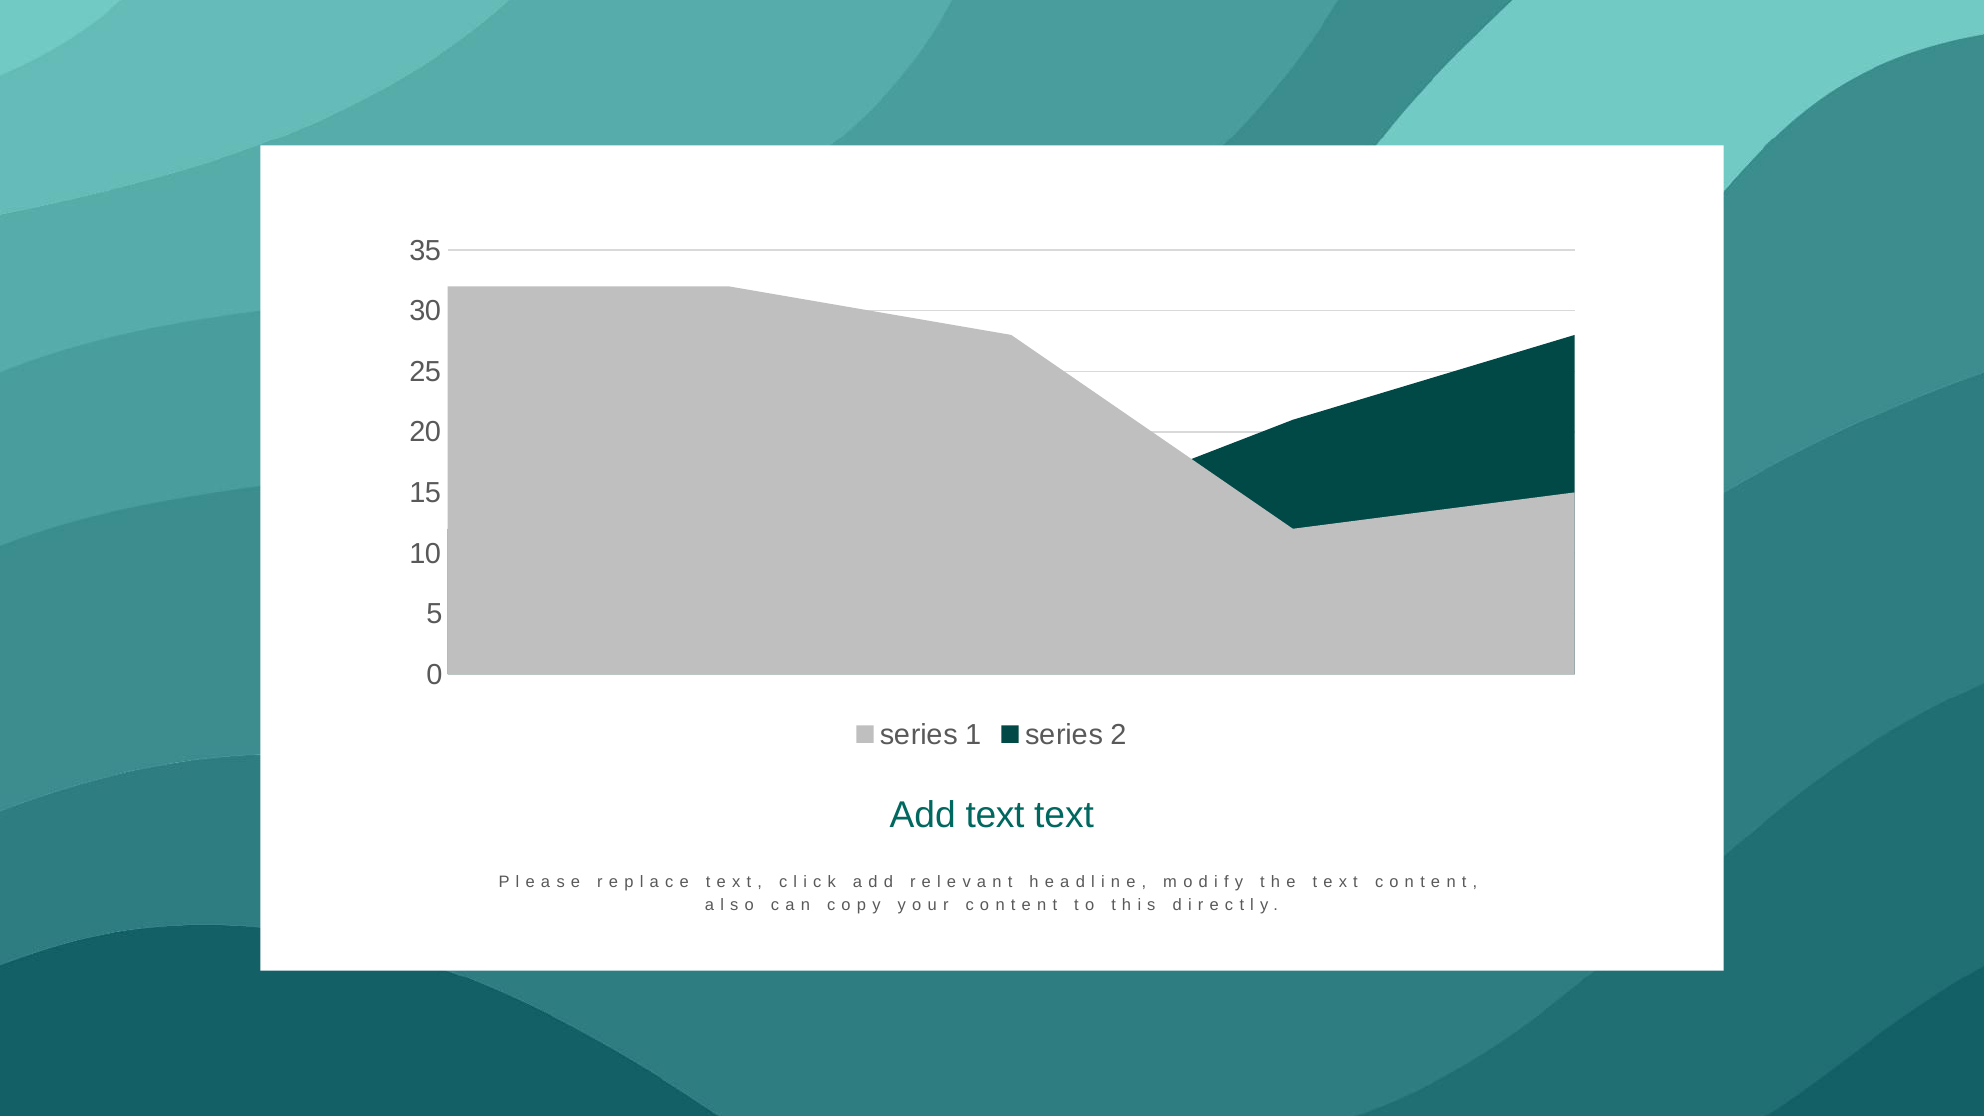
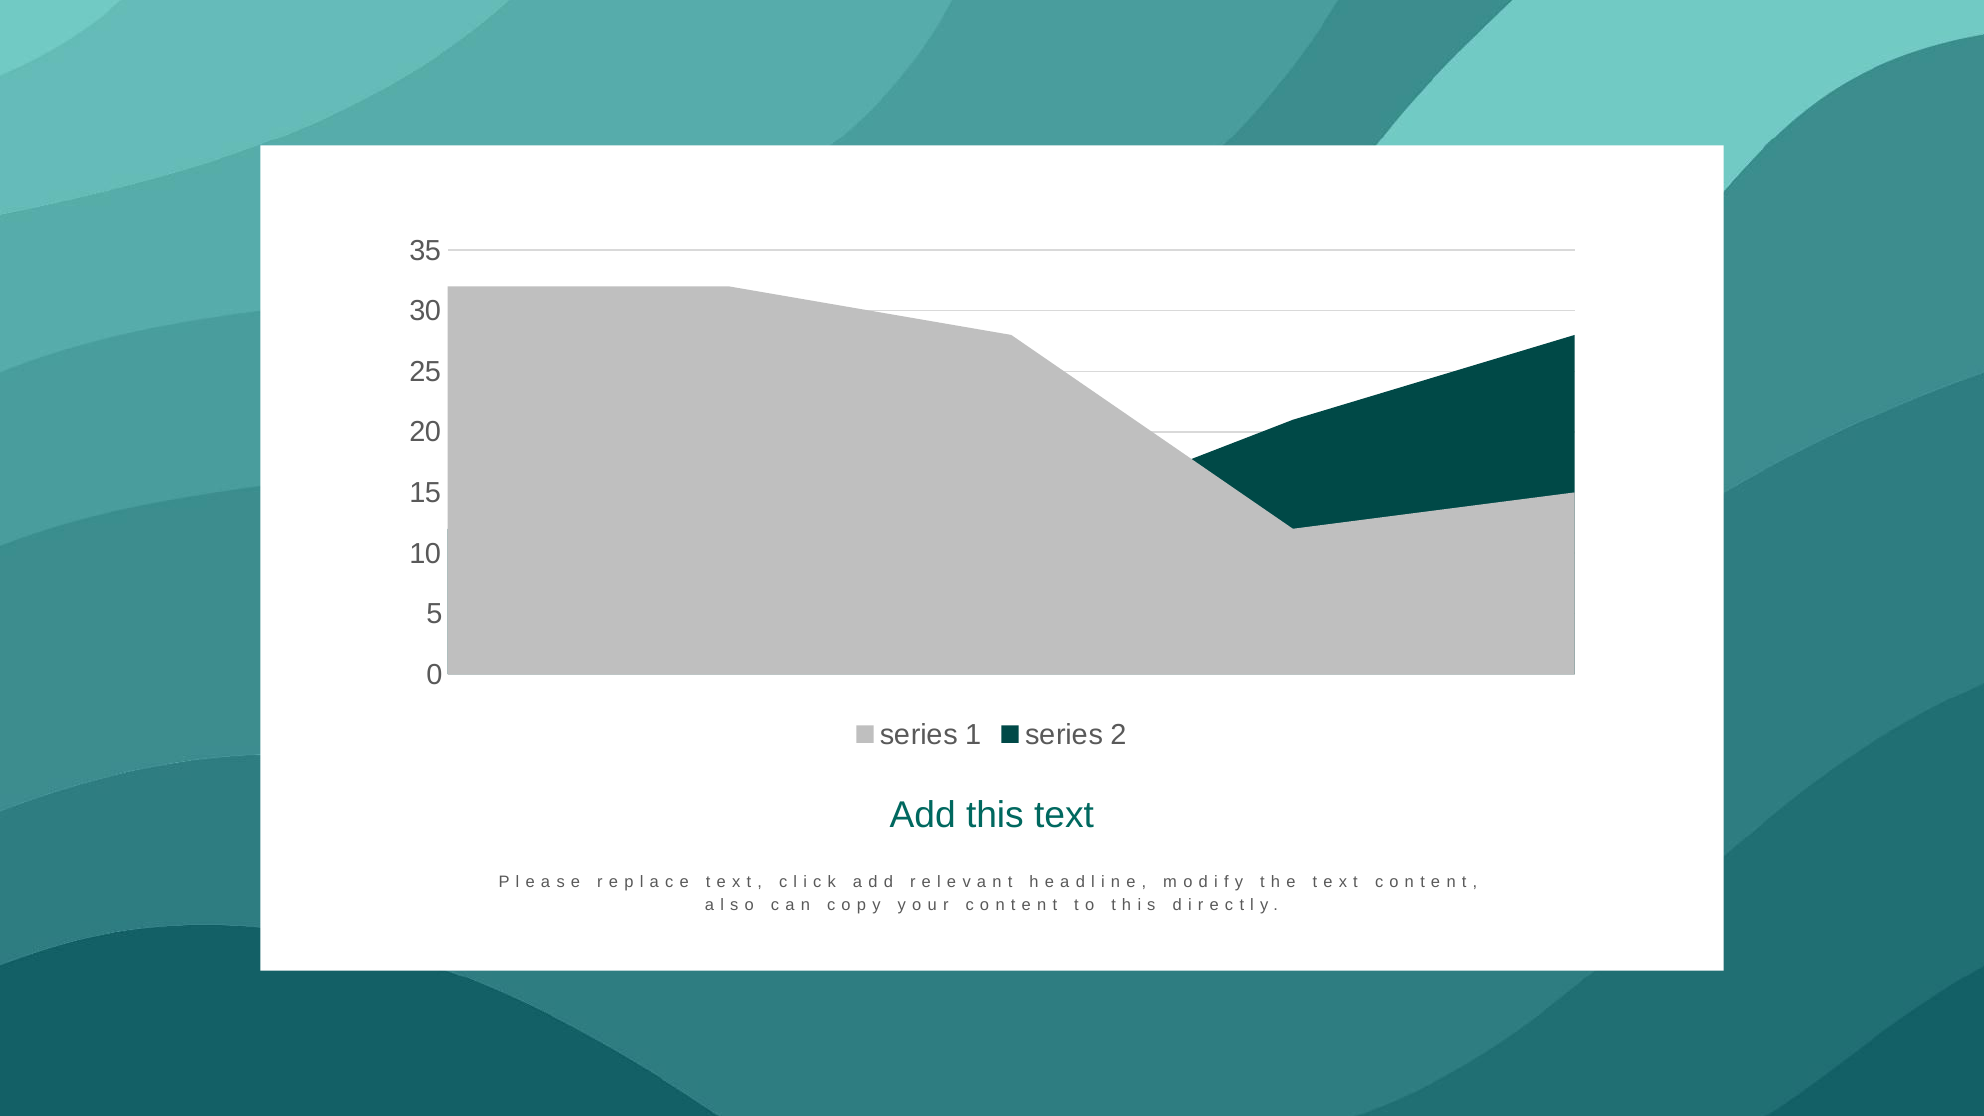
Add text: text -> this (995, 815)
